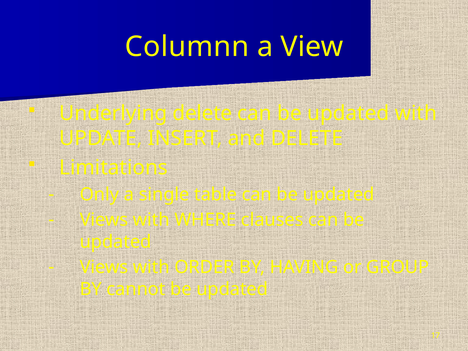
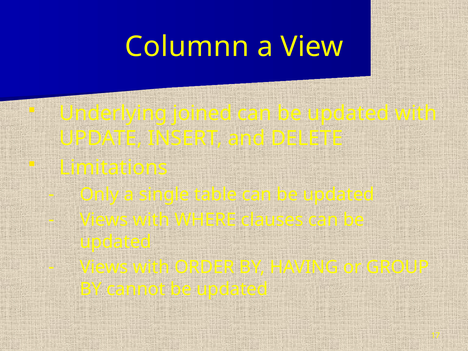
Underlying delete: delete -> joined (202, 113)
